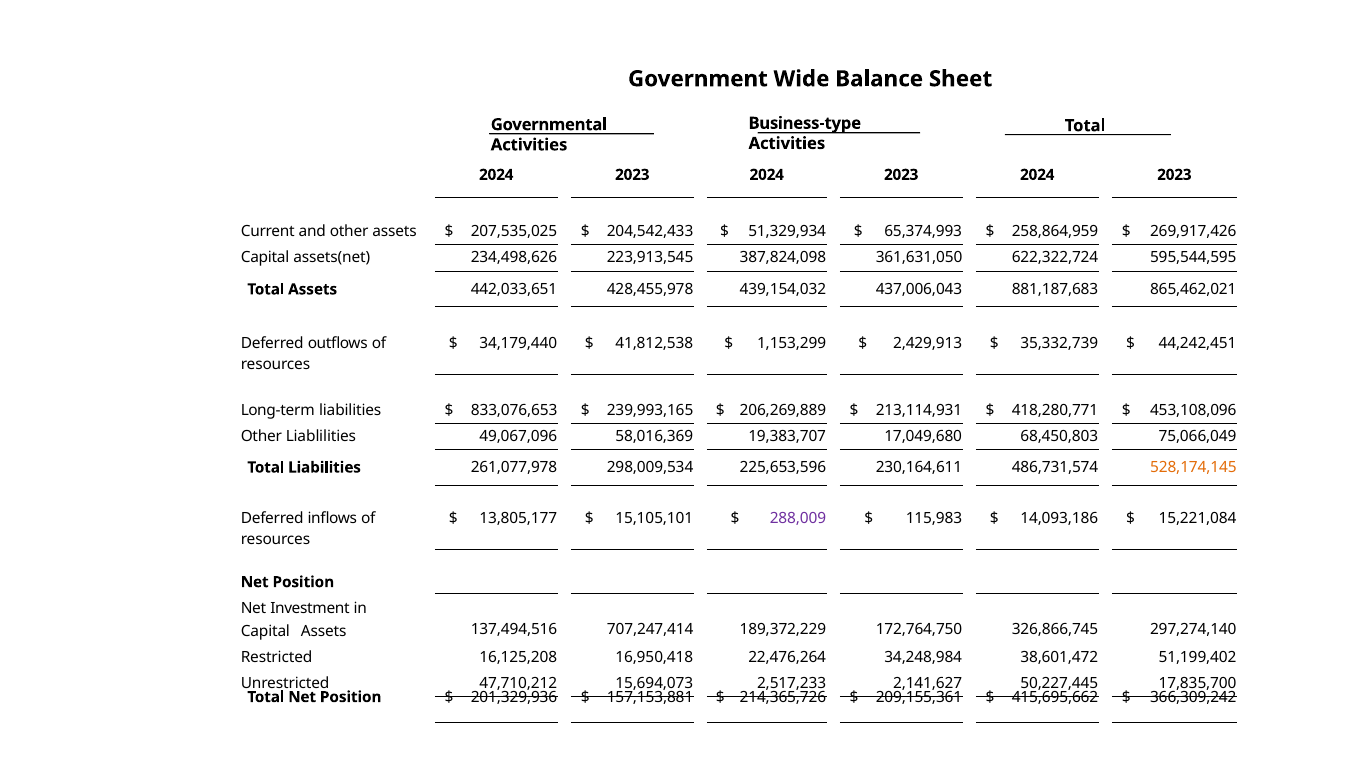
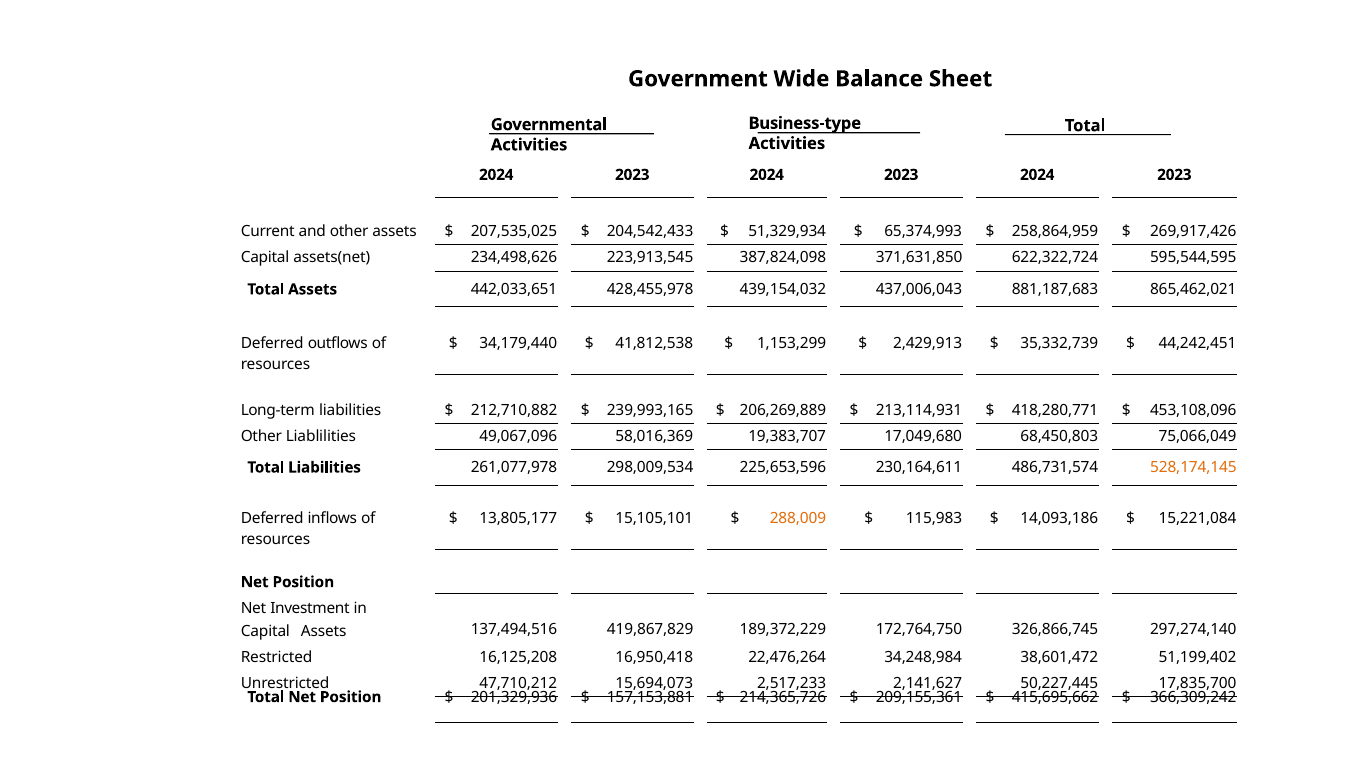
361,631,050: 361,631,050 -> 371,631,850 (919, 258)
833,076,653: 833,076,653 -> 212,710,882 (514, 411)
288,009 colour: purple -> orange (798, 519)
707,247,414: 707,247,414 -> 419,867,829 (650, 630)
